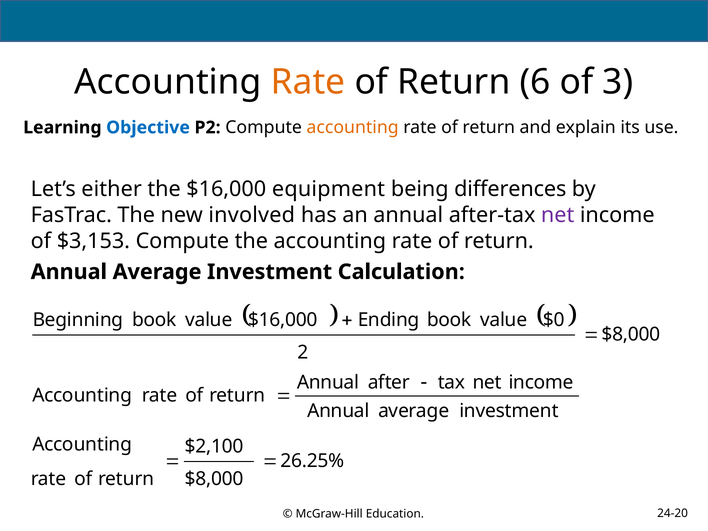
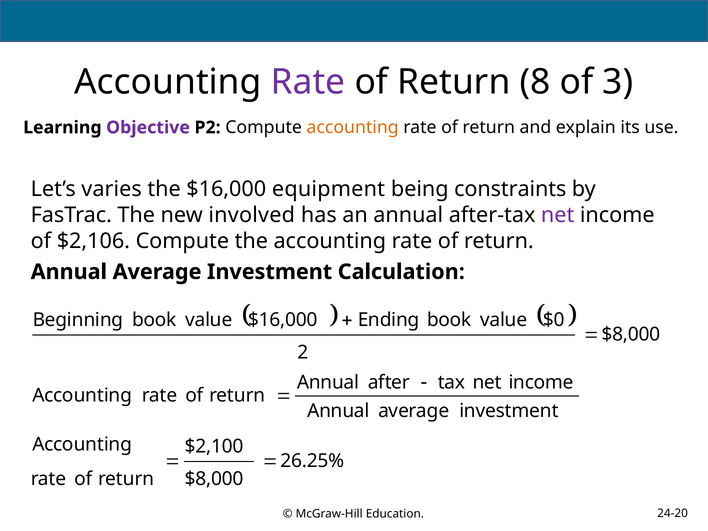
Rate colour: orange -> purple (308, 82)
6: 6 -> 8 (535, 82)
Objective colour: blue -> purple (148, 128)
either: either -> varies (112, 189)
differences: differences -> constraints (510, 189)
$3,153: $3,153 -> $2,106 (93, 241)
